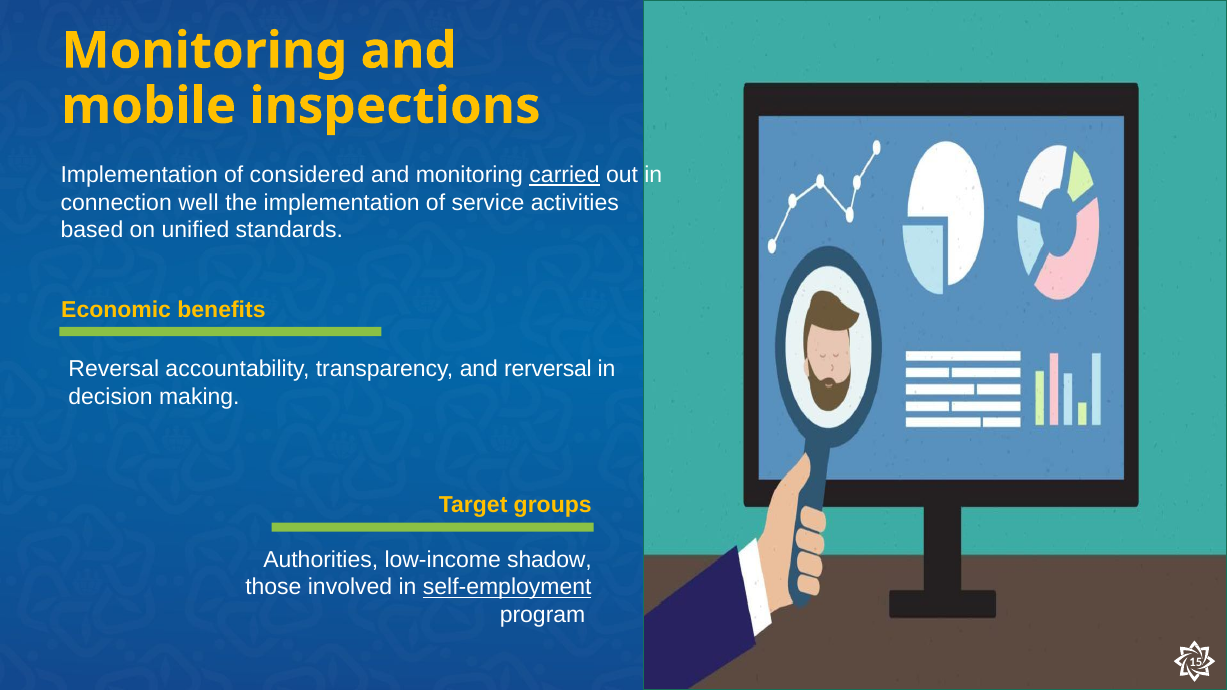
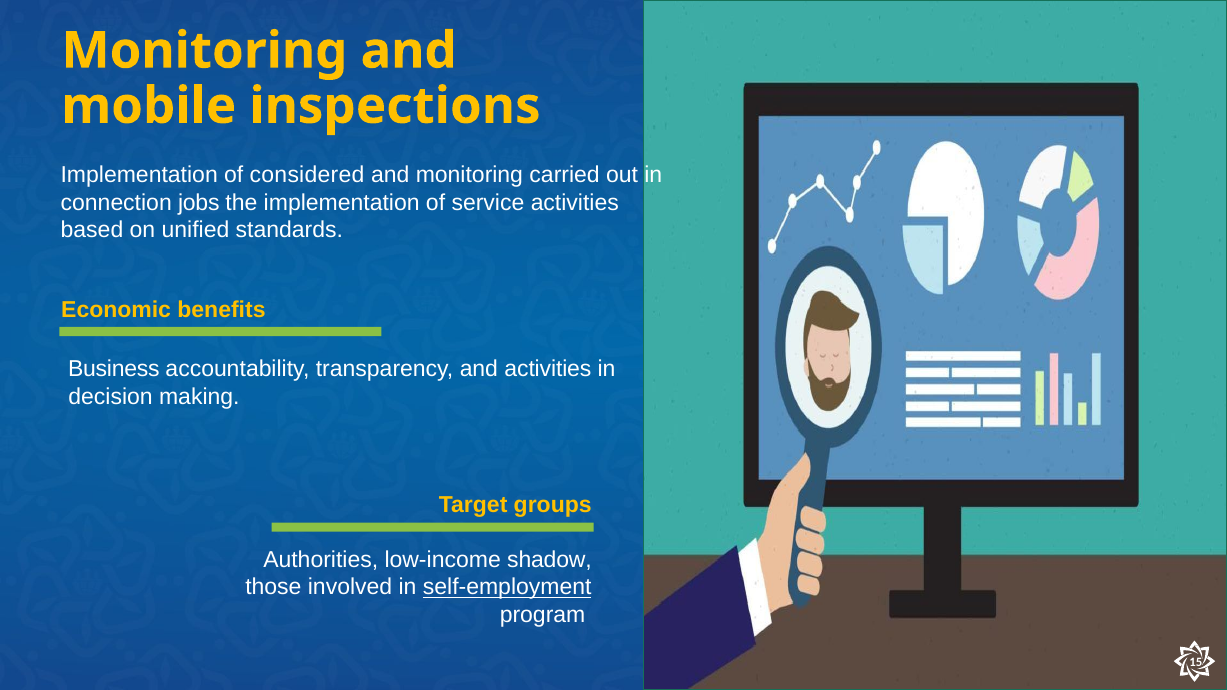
carried underline: present -> none (565, 175)
well: well -> jobs (199, 203)
Reversal: Reversal -> Business (114, 369)
and rerversal: rerversal -> activities (548, 369)
